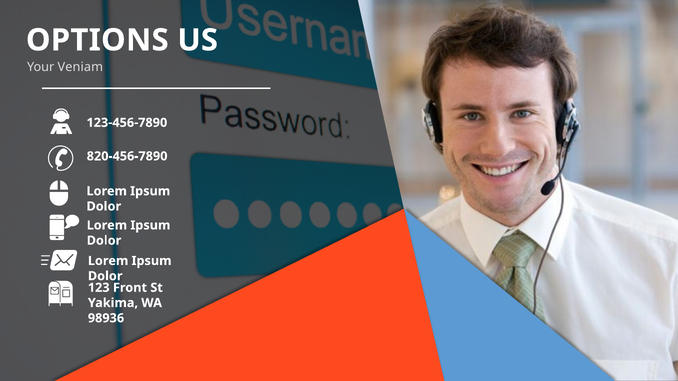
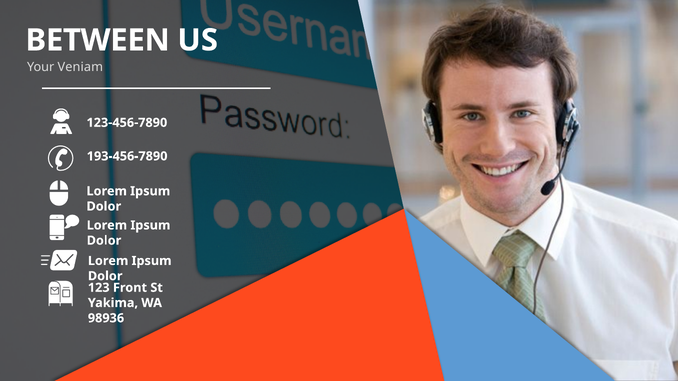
OPTIONS: OPTIONS -> BETWEEN (98, 40)
820-456-7890: 820-456-7890 -> 193-456-7890 (127, 156)
